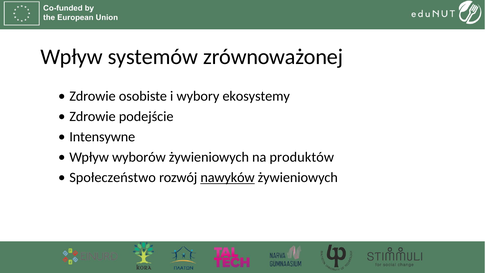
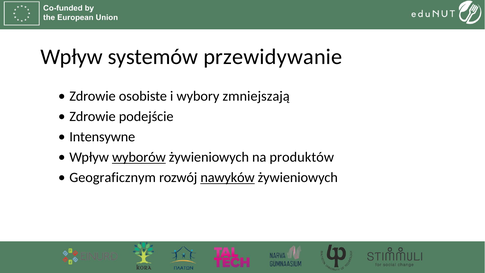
zrównoważonej: zrównoważonej -> przewidywanie (273, 57)
ekosystemy: ekosystemy -> zmniejszają (256, 96)
wyborów underline: none -> present (139, 157)
Społeczeństwo: Społeczeństwo -> Geograficznym (113, 177)
